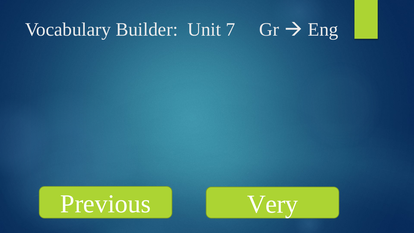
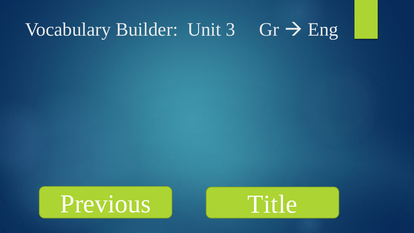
7: 7 -> 3 (231, 30)
Very: Very -> Title (272, 204)
